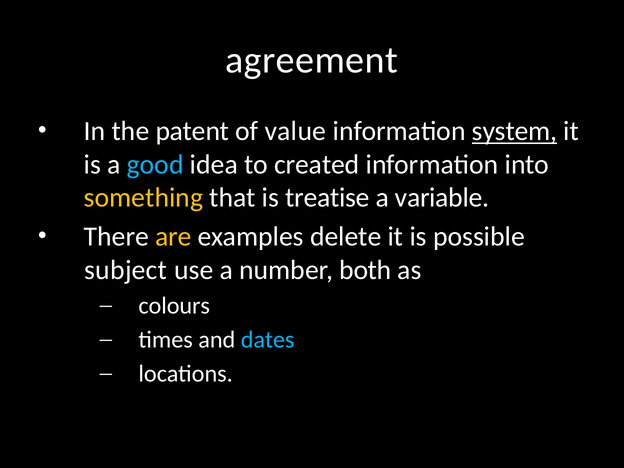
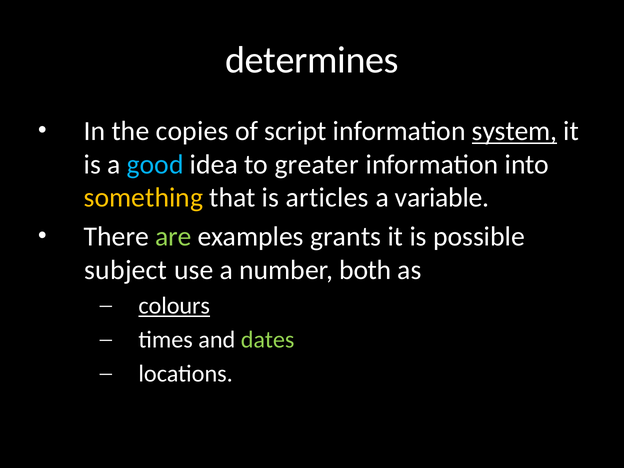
agreement: agreement -> determines (312, 60)
patent: patent -> copies (192, 131)
value: value -> script (296, 131)
created: created -> greater (317, 164)
treatise: treatise -> articles (327, 198)
are colour: yellow -> light green (173, 237)
delete: delete -> grants (346, 237)
colours underline: none -> present (174, 306)
dates colour: light blue -> light green (268, 340)
